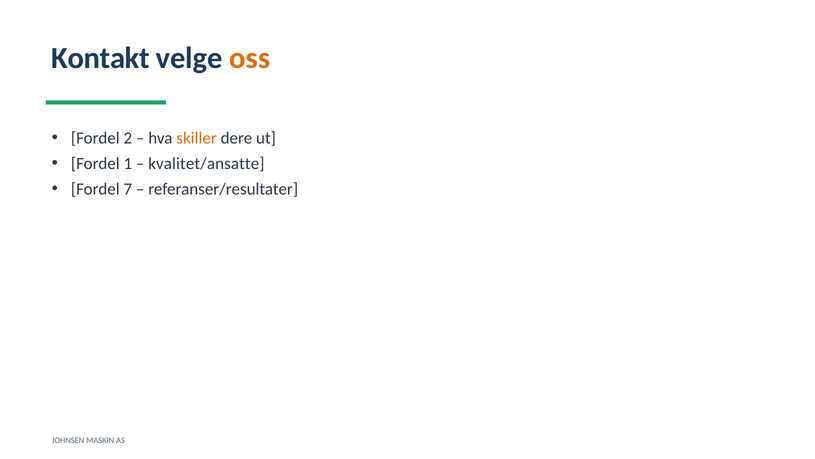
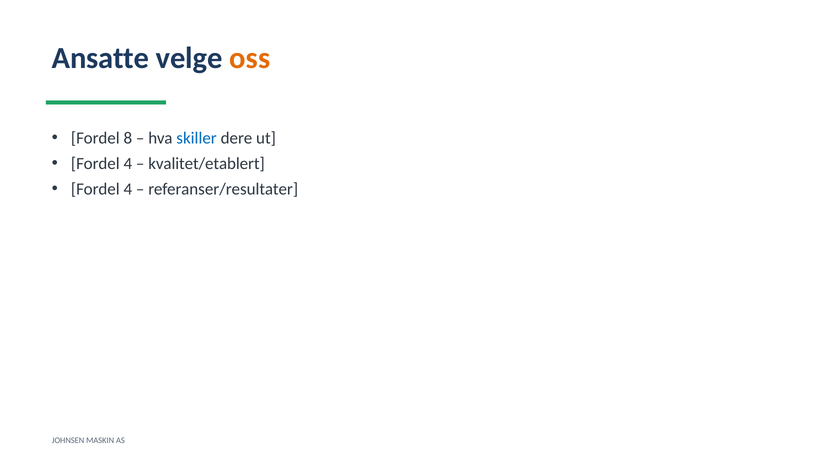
Kontakt: Kontakt -> Ansatte (101, 58)
2: 2 -> 8 (128, 138)
skiller colour: orange -> blue (197, 138)
1: 1 -> 4 (128, 164)
kvalitet/ansatte: kvalitet/ansatte -> kvalitet/etablert (206, 164)
7: 7 -> 4 (128, 189)
